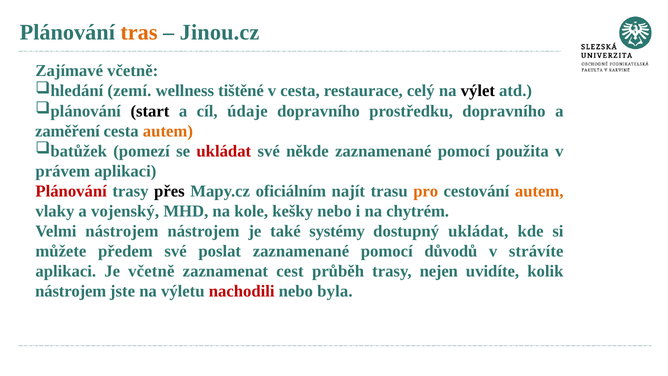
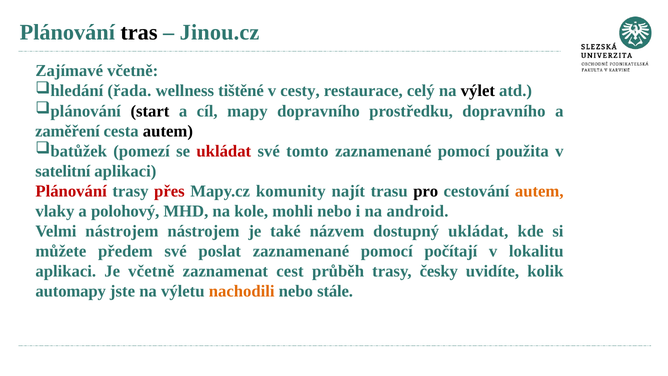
tras colour: orange -> black (139, 32)
zemí: zemí -> řada (129, 91)
v cesta: cesta -> cesty (300, 91)
údaje: údaje -> mapy (247, 111)
autem colour: orange -> black (168, 131)
někde: někde -> tomto (307, 151)
právem: právem -> satelitní (63, 171)
přes colour: black -> red (169, 191)
oficiálním: oficiálním -> komunity (291, 191)
pro colour: orange -> black (426, 191)
vojenský: vojenský -> polohový (125, 211)
kešky: kešky -> mohli (293, 211)
chytrém: chytrém -> android (418, 211)
systémy: systémy -> názvem (337, 231)
důvodů: důvodů -> počítají (451, 251)
strávíte: strávíte -> lokalitu (536, 251)
nejen: nejen -> česky (439, 271)
nástrojem: nástrojem -> automapy (71, 291)
nachodili colour: red -> orange (242, 291)
byla: byla -> stále (335, 291)
